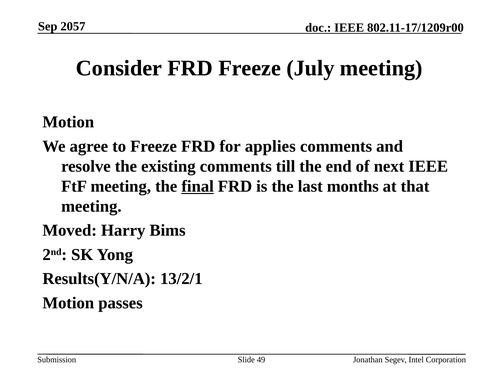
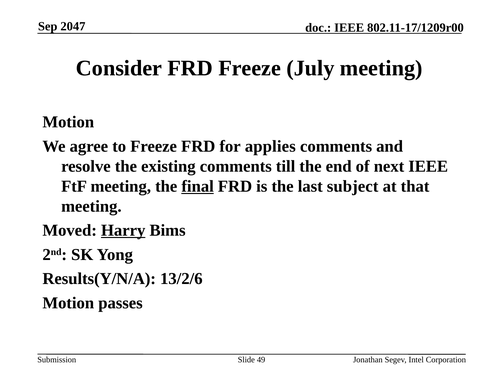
2057: 2057 -> 2047 (73, 26)
months: months -> subject (353, 186)
Harry underline: none -> present (123, 230)
13/2/1: 13/2/1 -> 13/2/6 (181, 278)
